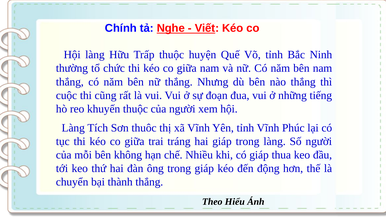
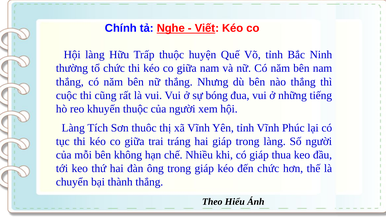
đoạn: đoạn -> bóng (217, 95)
đến động: động -> chức (268, 169)
